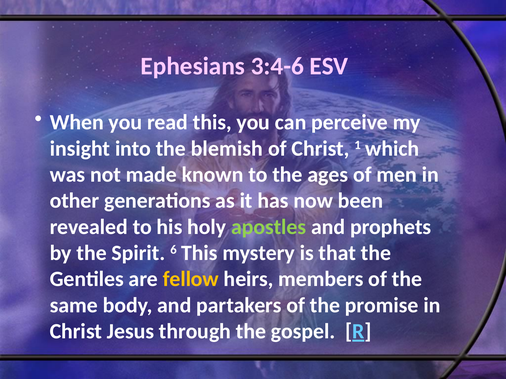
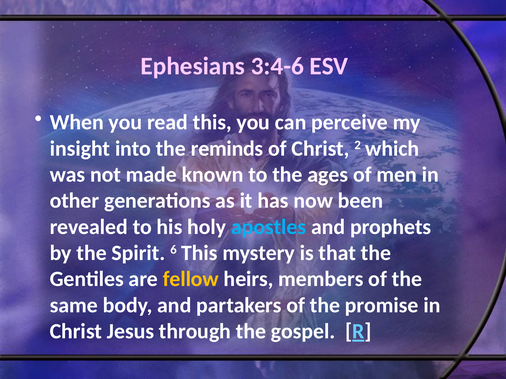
blemish: blemish -> reminds (227, 149)
1: 1 -> 2 (358, 145)
apostles colour: light green -> light blue (269, 227)
